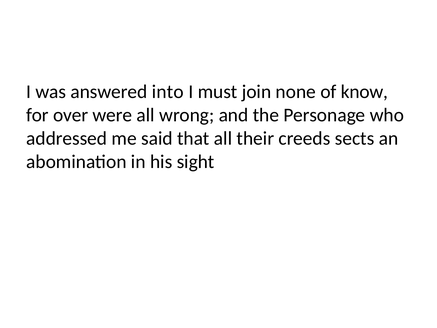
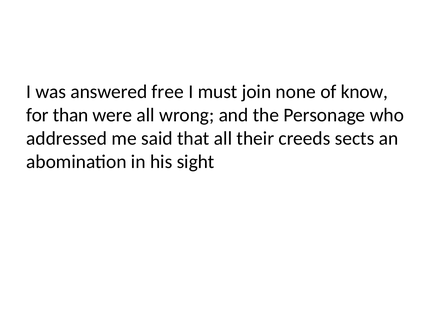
into: into -> free (168, 92)
over: over -> than (71, 115)
